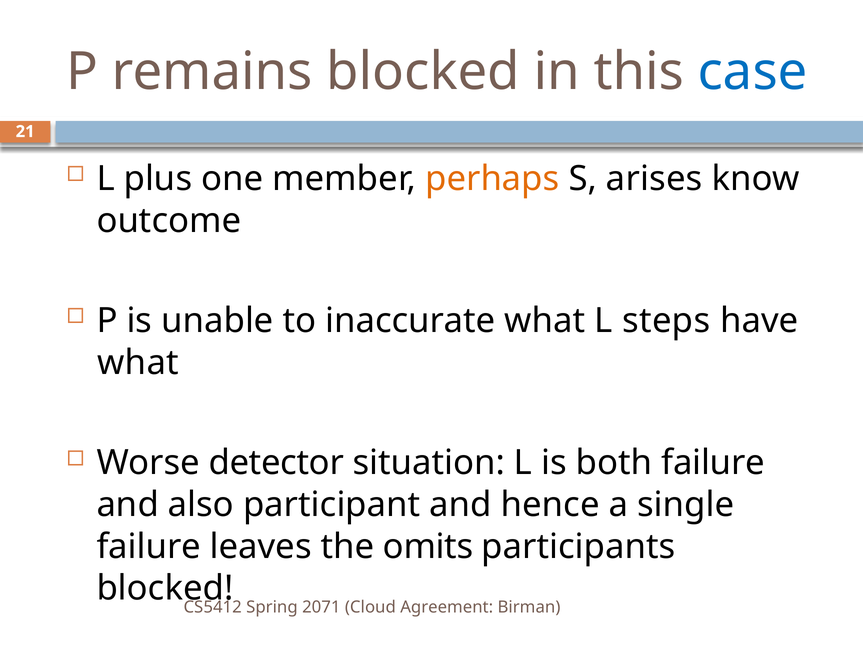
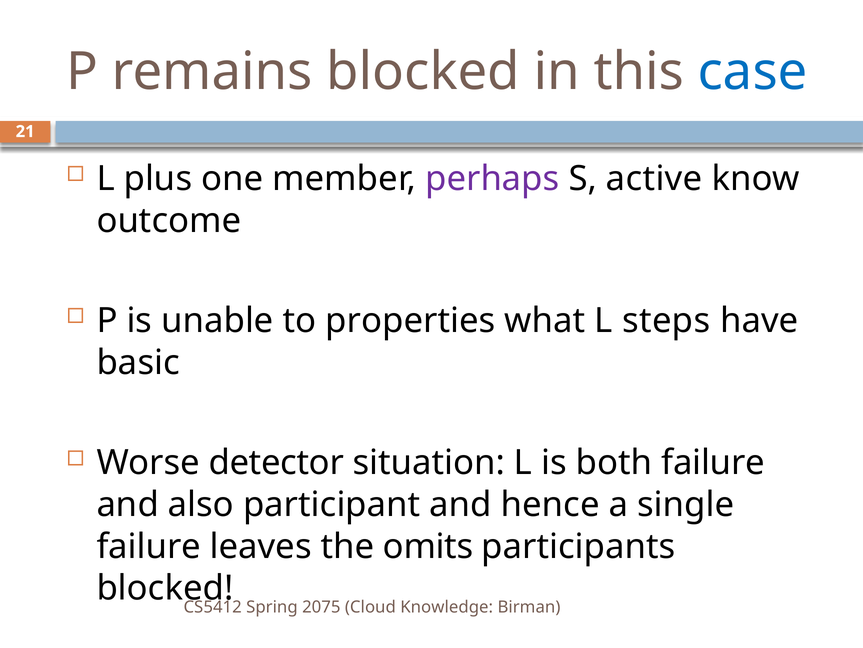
perhaps colour: orange -> purple (492, 179)
arises: arises -> active (654, 179)
inaccurate: inaccurate -> properties (410, 321)
what: what -> basic (138, 362)
2071: 2071 -> 2075 (321, 607)
Agreement: Agreement -> Knowledge (447, 607)
